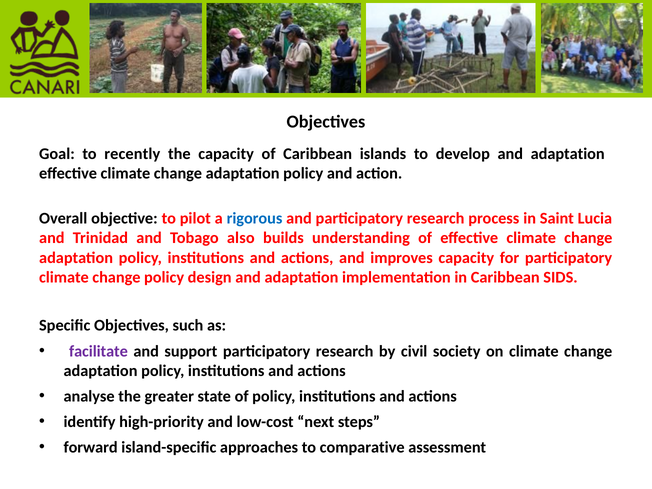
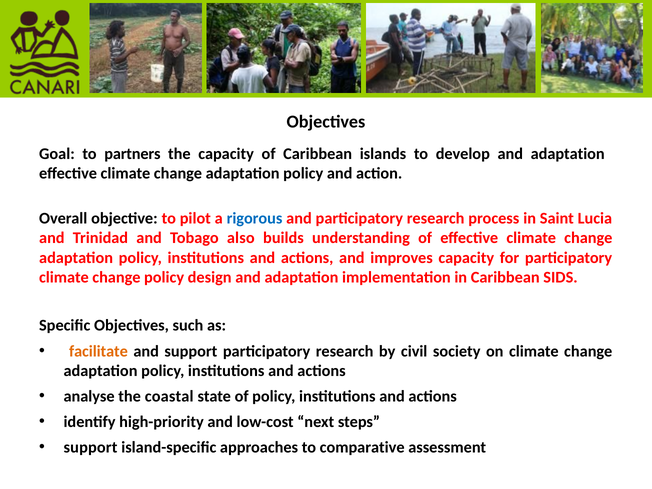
recently: recently -> partners (132, 154)
facilitate colour: purple -> orange (98, 351)
greater: greater -> coastal (169, 396)
forward: forward -> support (91, 447)
